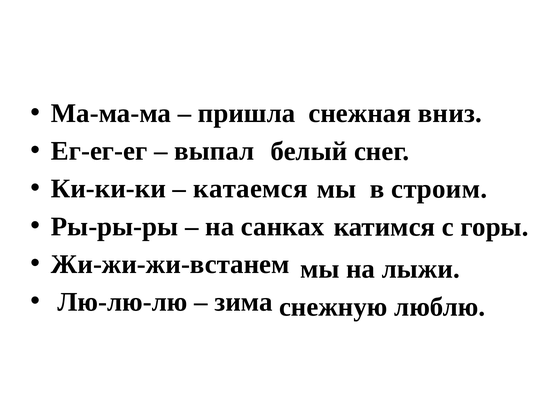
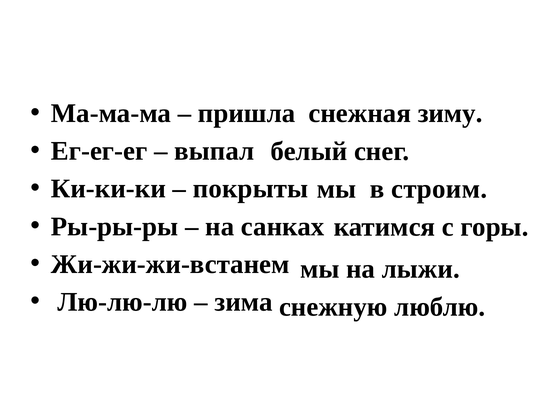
вниз: вниз -> зиму (450, 113)
катаемся: катаемся -> покрыты (251, 189)
